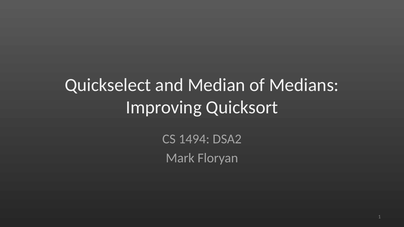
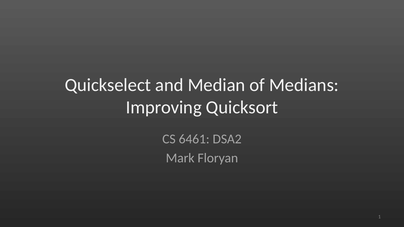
1494: 1494 -> 6461 (194, 139)
